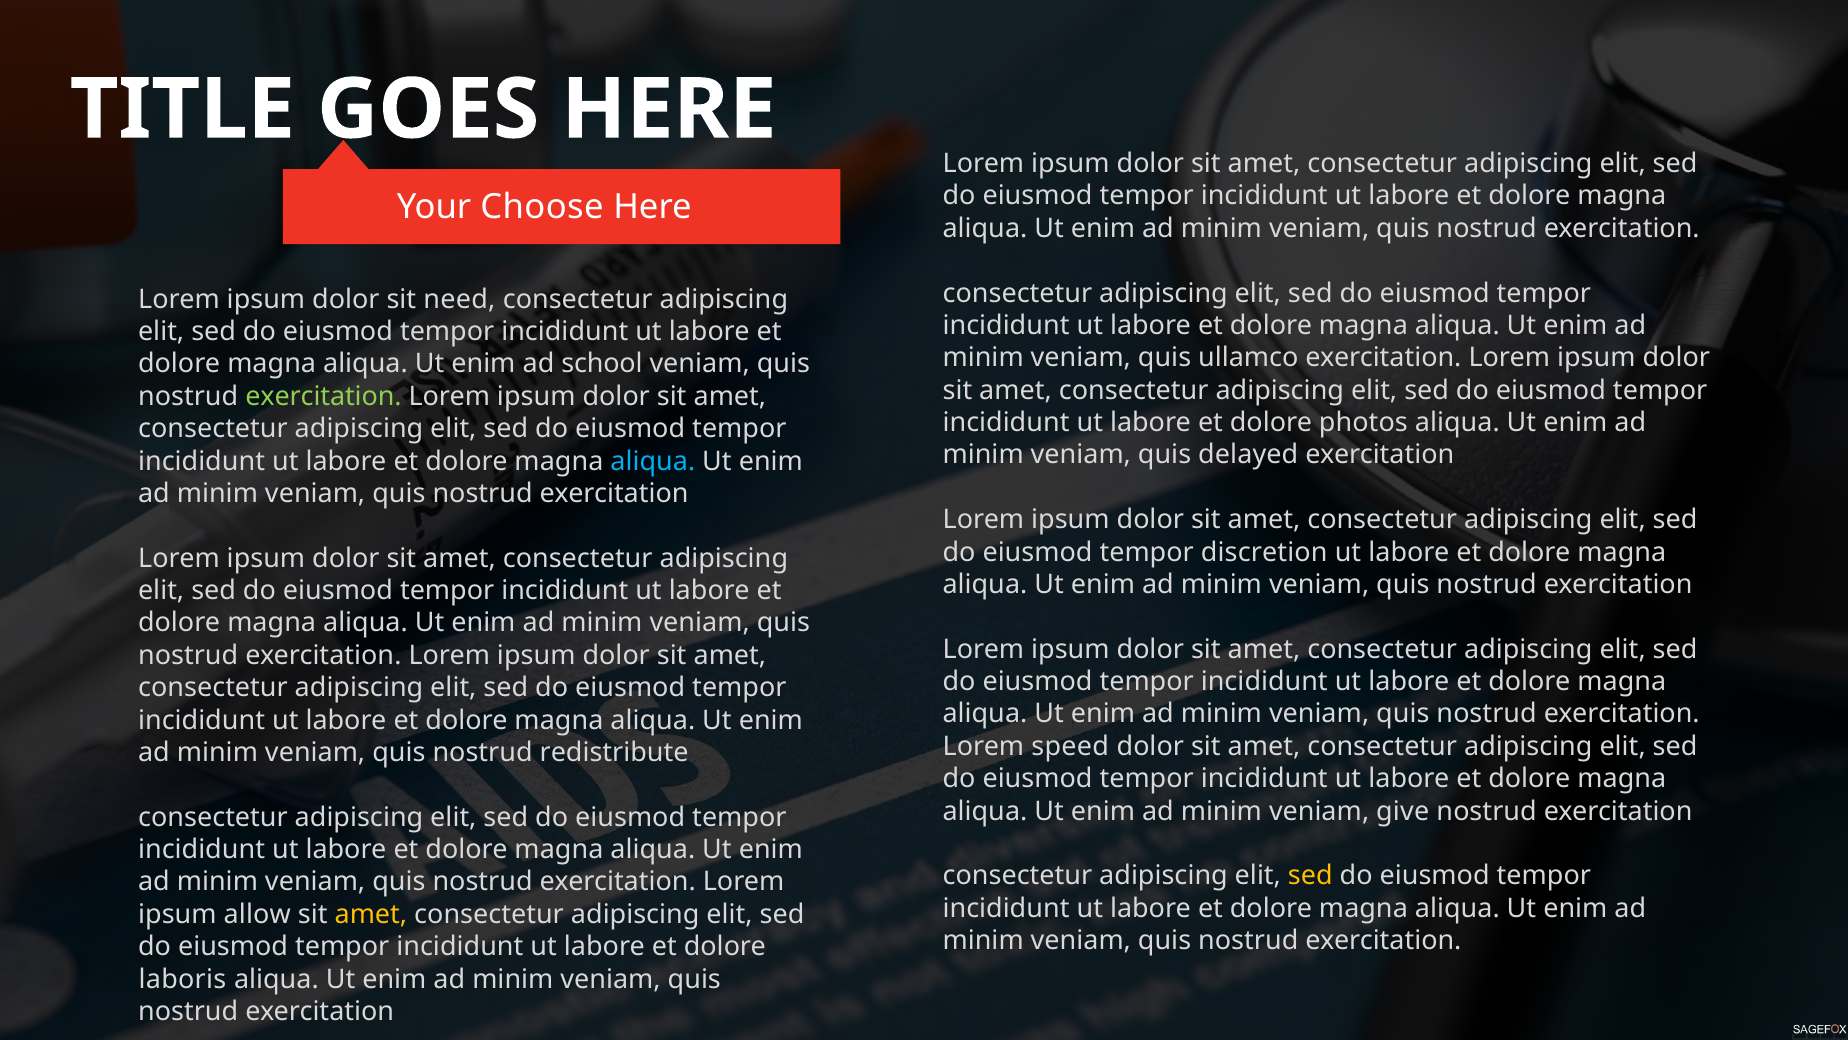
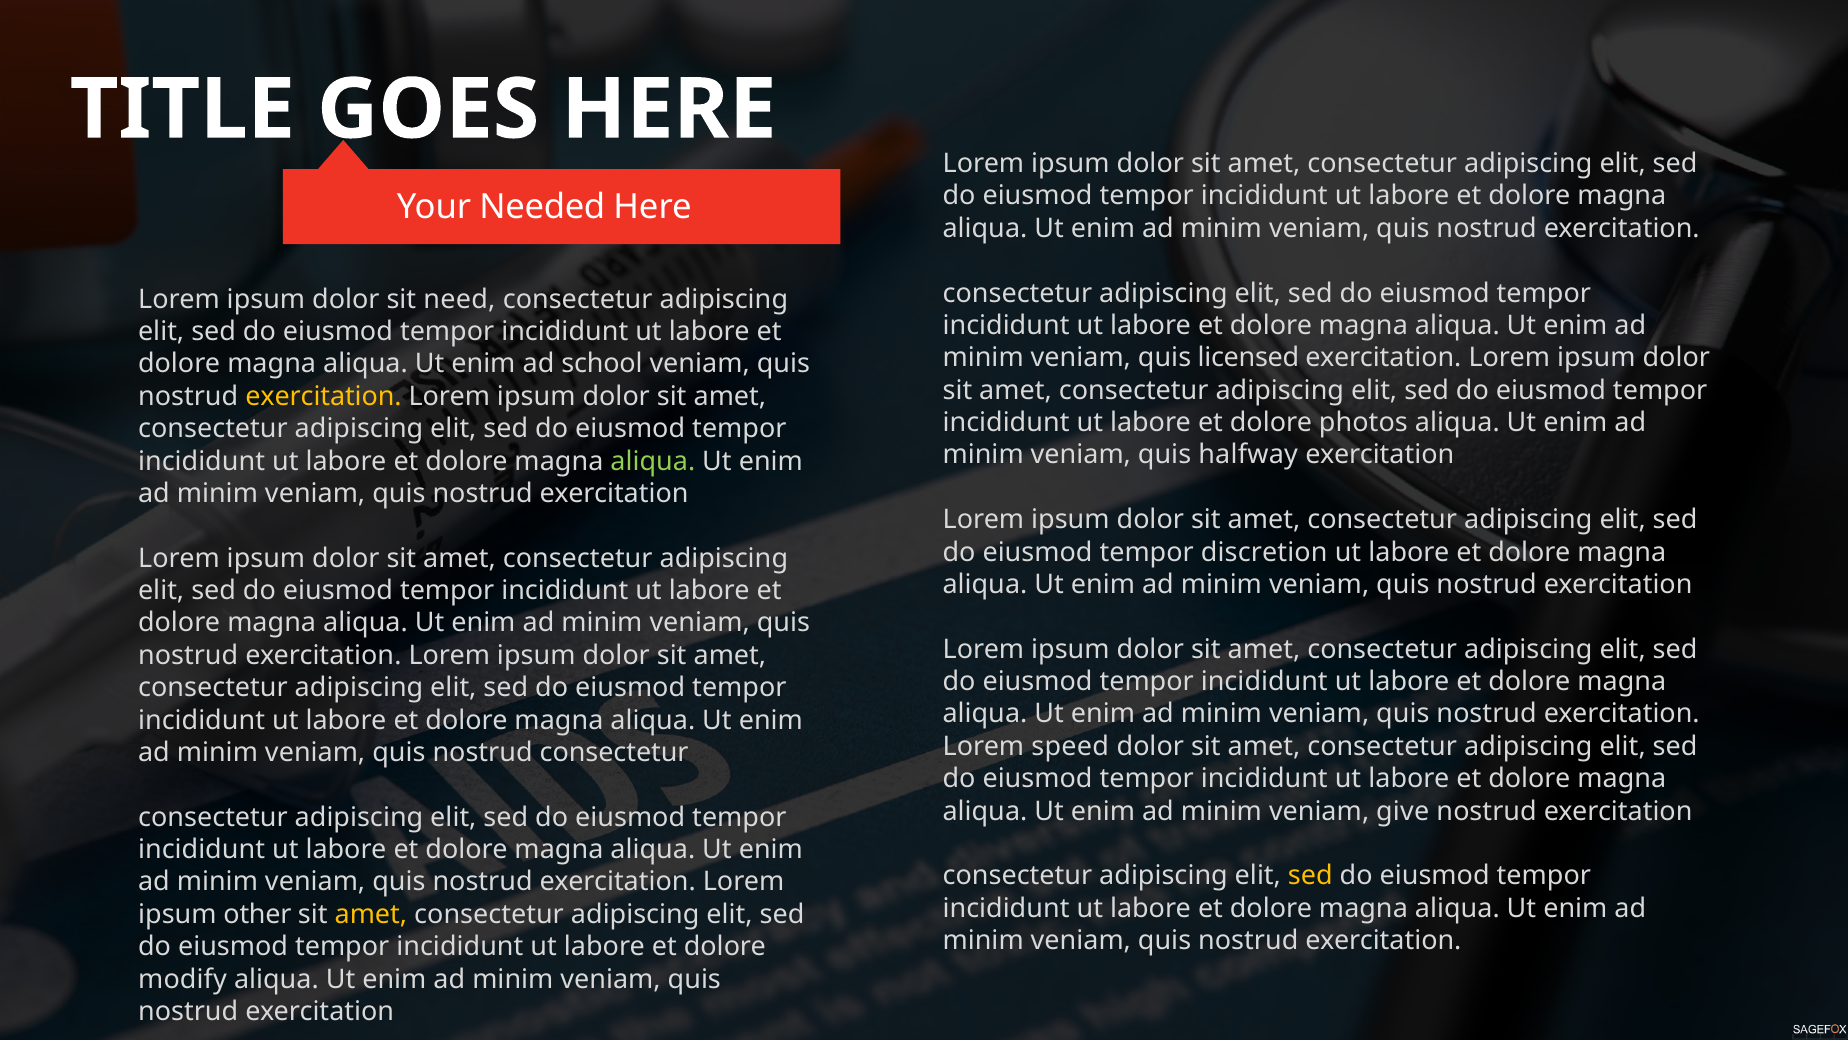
Choose: Choose -> Needed (542, 207)
ullamco: ullamco -> licensed (1248, 358)
exercitation colour: light green -> yellow (323, 396)
delayed: delayed -> halfway (1248, 455)
aliqua colour: light blue -> light green (653, 461)
nostrud redistribute: redistribute -> consectetur (614, 752)
allow: allow -> other (257, 914)
laboris: laboris -> modify (183, 979)
